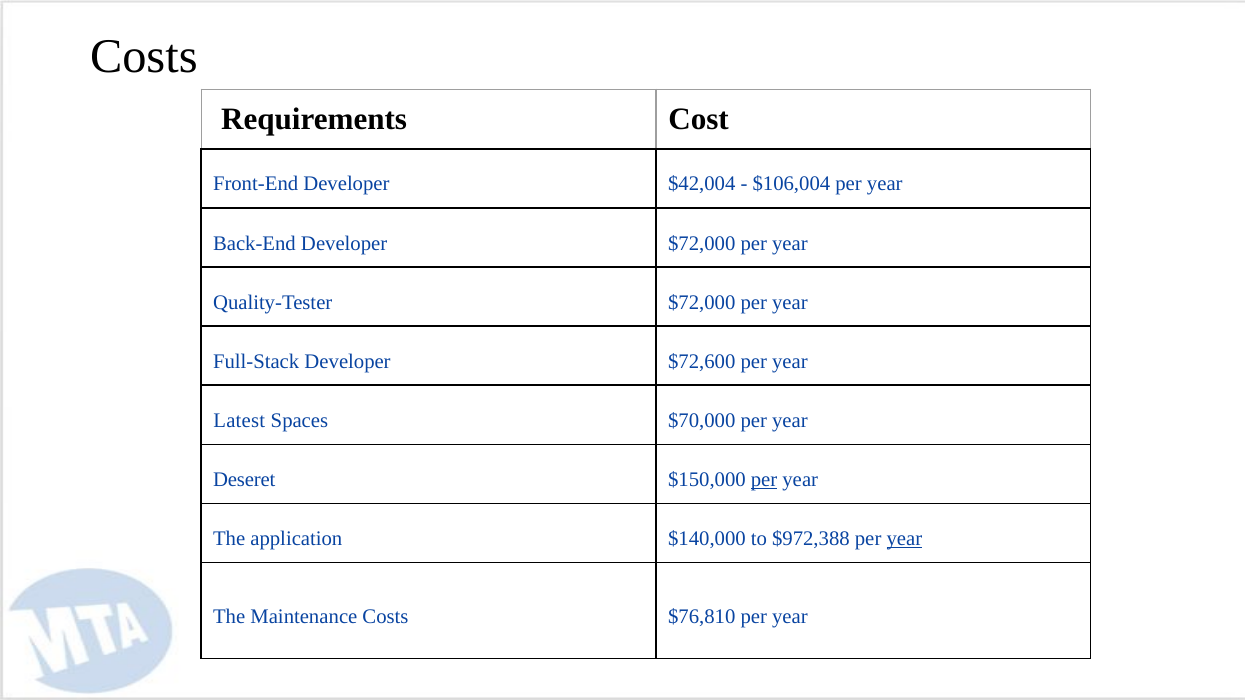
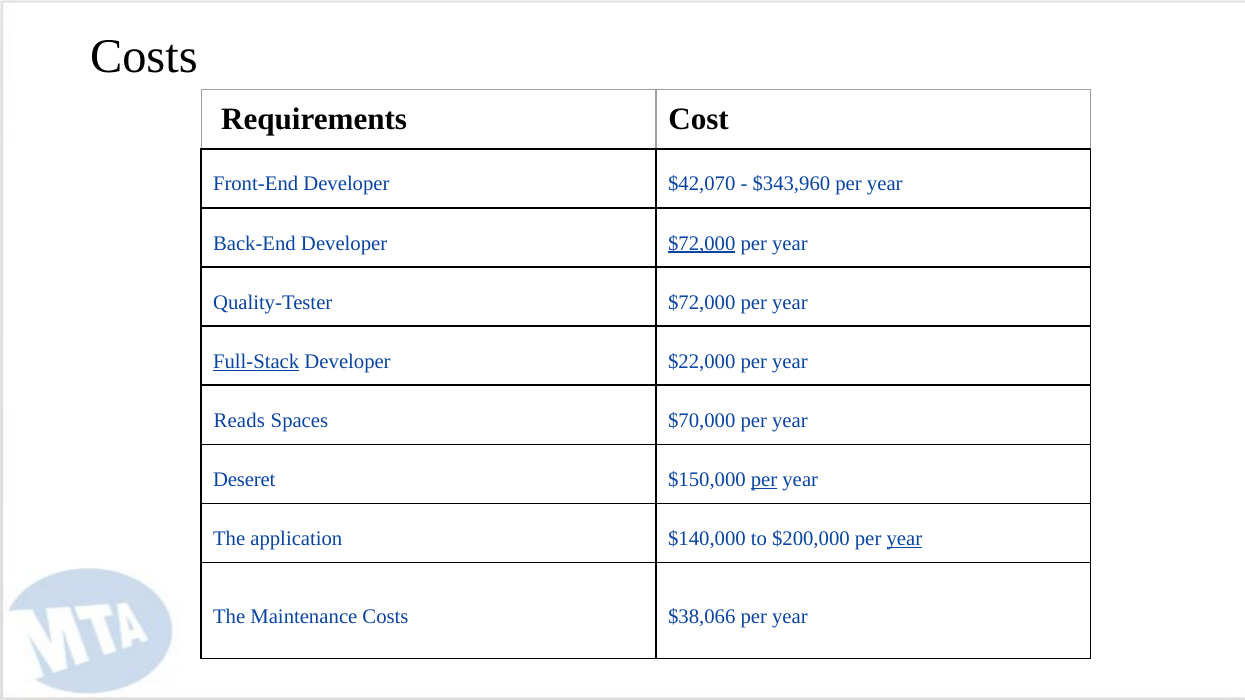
$42,004: $42,004 -> $42,070 (702, 184)
$106,004: $106,004 -> $343,960 (791, 184)
$72,000 underline: none -> present (702, 243)
Full-Stack underline: none -> present (256, 362)
$72,600: $72,600 -> $22,000 (702, 362)
Latest: Latest -> Reads (239, 421)
$972,388: $972,388 -> $200,000 (811, 539)
$76,810: $76,810 -> $38,066 (702, 617)
